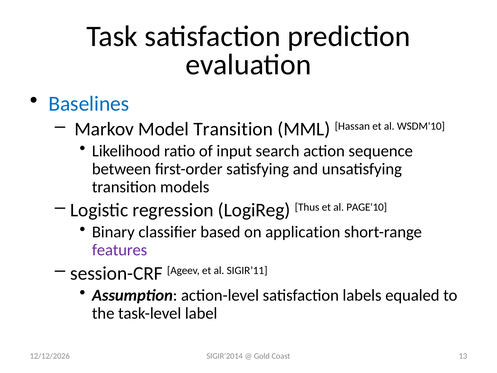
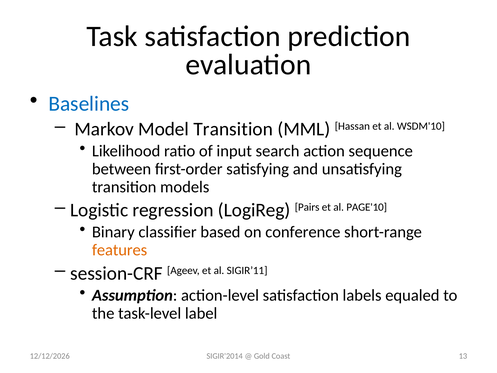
Thus: Thus -> Pairs (307, 207)
application: application -> conference (303, 232)
features colour: purple -> orange (120, 250)
